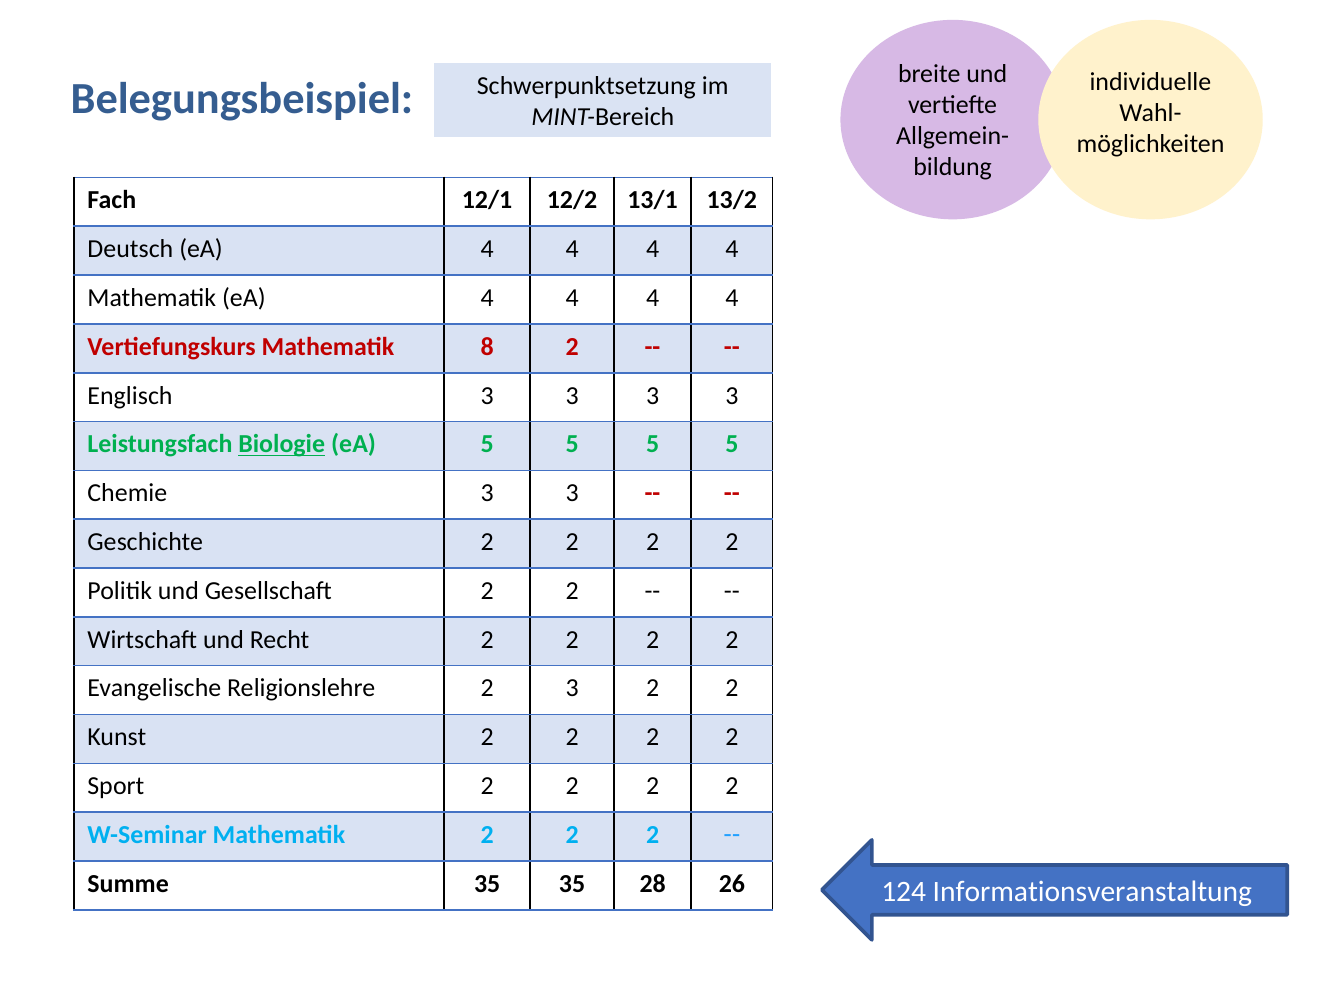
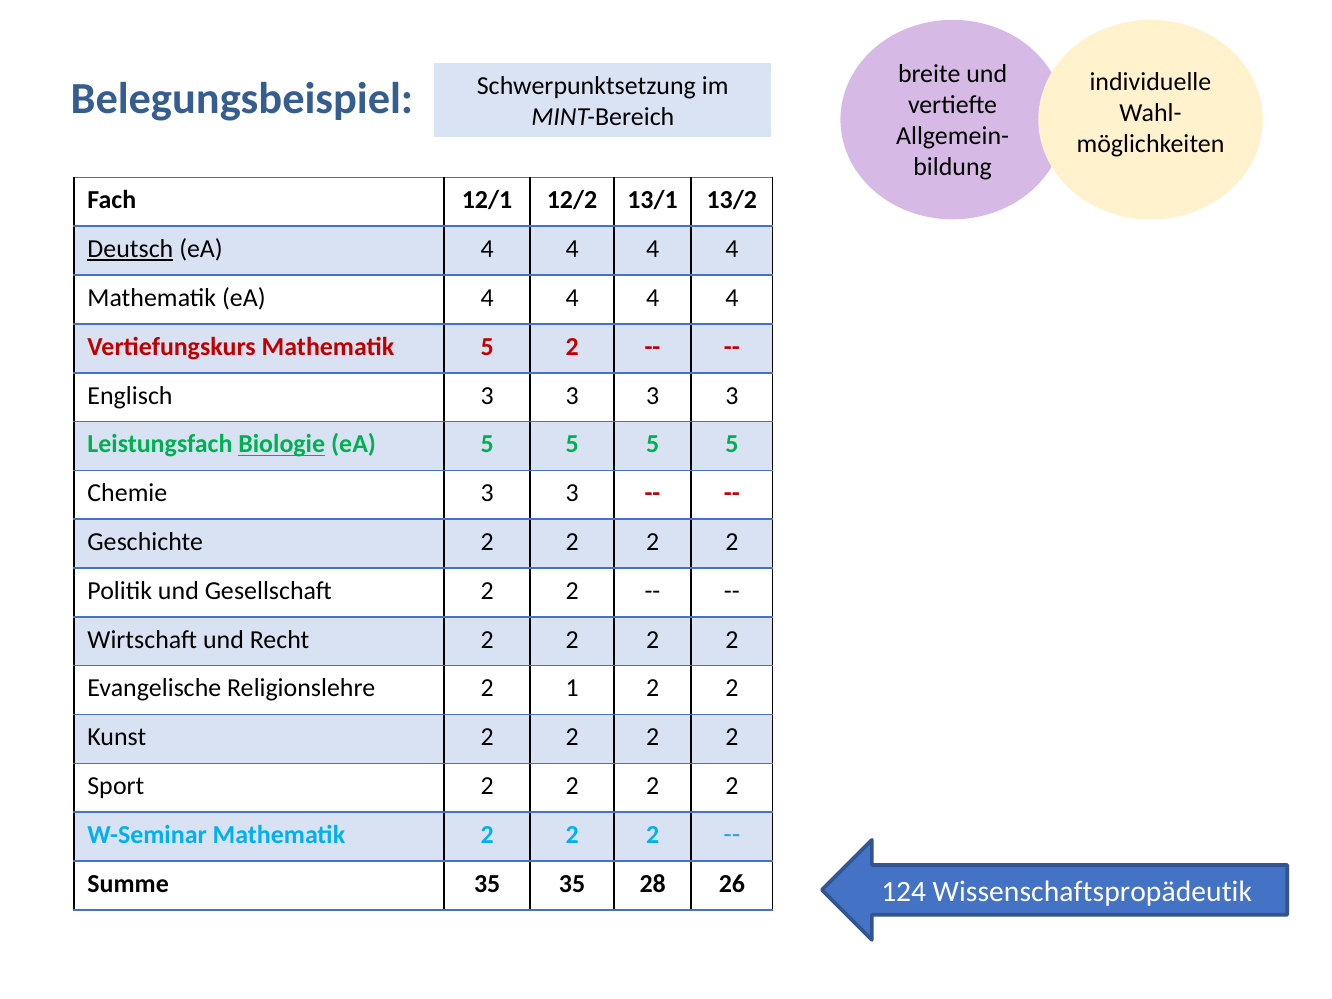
Deutsch underline: none -> present (130, 249)
Mathematik 8: 8 -> 5 (487, 347)
2 3: 3 -> 1 (572, 688)
Informationsveranstaltung: Informationsveranstaltung -> Wissenschaftspropädeutik (1092, 892)
